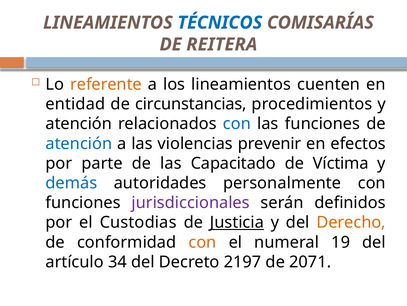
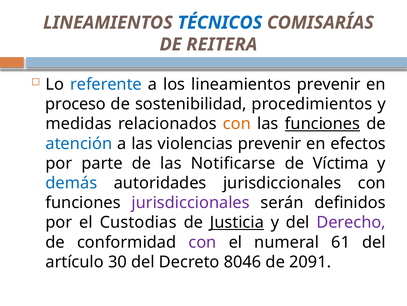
referente colour: orange -> blue (106, 84)
lineamientos cuenten: cuenten -> prevenir (329, 84)
entidad: entidad -> proceso (76, 104)
circunstancias: circunstancias -> sostenibilidad (191, 104)
atención: atención -> medidas (79, 124)
con colour: blue -> orange (237, 124)
funciones underline: none -> present (322, 124)
Capacitado: Capacitado -> Notificarse (233, 163)
autoridades personalmente: personalmente -> jurisdiccionales (282, 183)
Derecho colour: orange -> purple (351, 222)
con colour: orange -> purple (202, 242)
19: 19 -> 61 (341, 242)
34: 34 -> 30 (117, 261)
2197: 2197 -> 8046 (243, 261)
2071: 2071 -> 2091 (310, 261)
